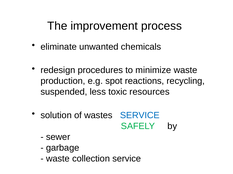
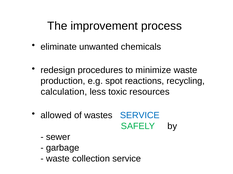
suspended: suspended -> calculation (64, 92)
solution: solution -> allowed (56, 116)
